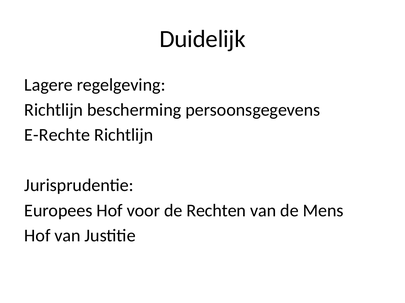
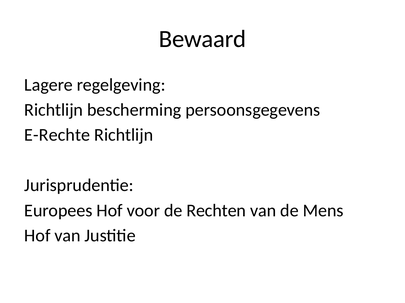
Duidelijk: Duidelijk -> Bewaard (203, 39)
